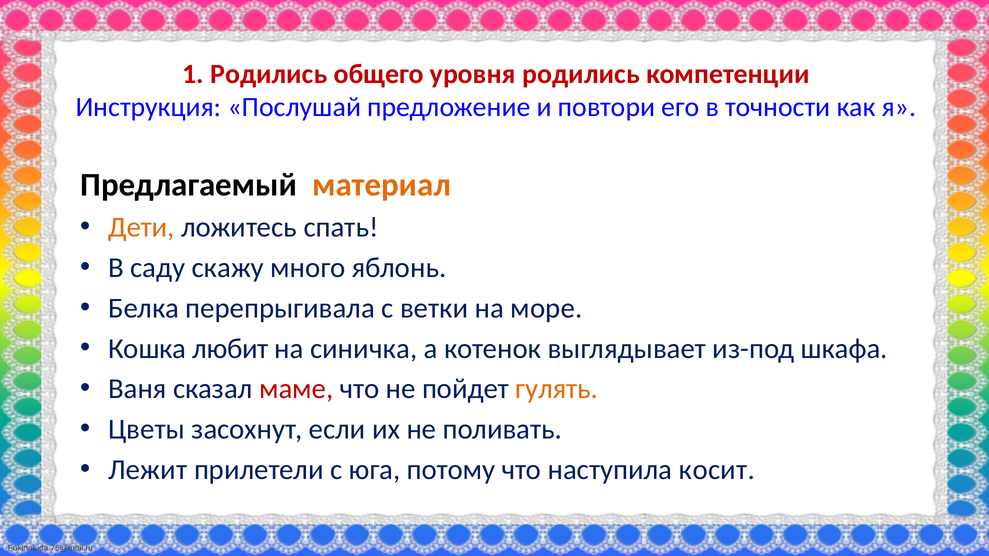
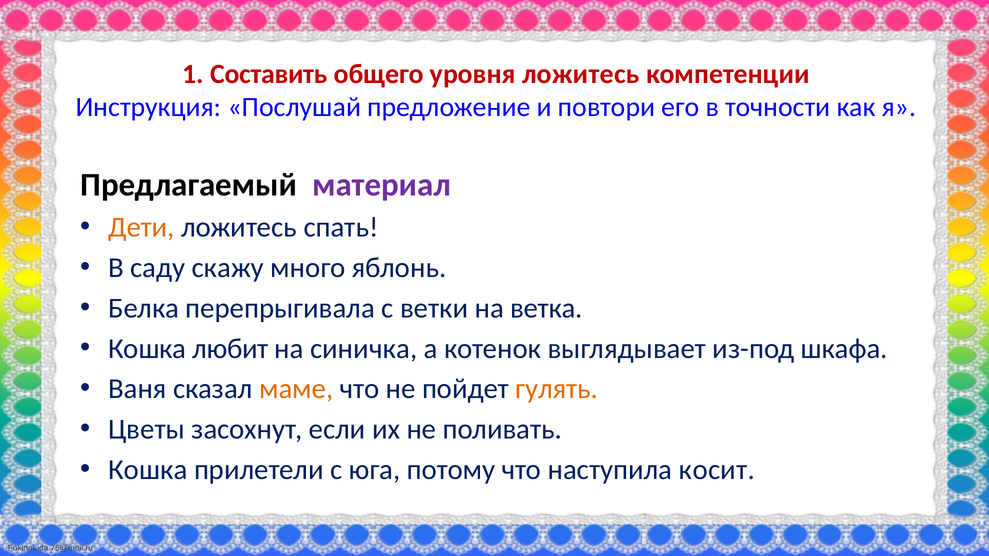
1 Родились: Родились -> Составить (269, 74)
уровня родились: родились -> ложитесь (581, 74)
материал colour: orange -> purple (382, 185)
море: море -> ветка (547, 308)
маме colour: red -> orange (296, 389)
Лежит: Лежит -> Кошка (148, 470)
